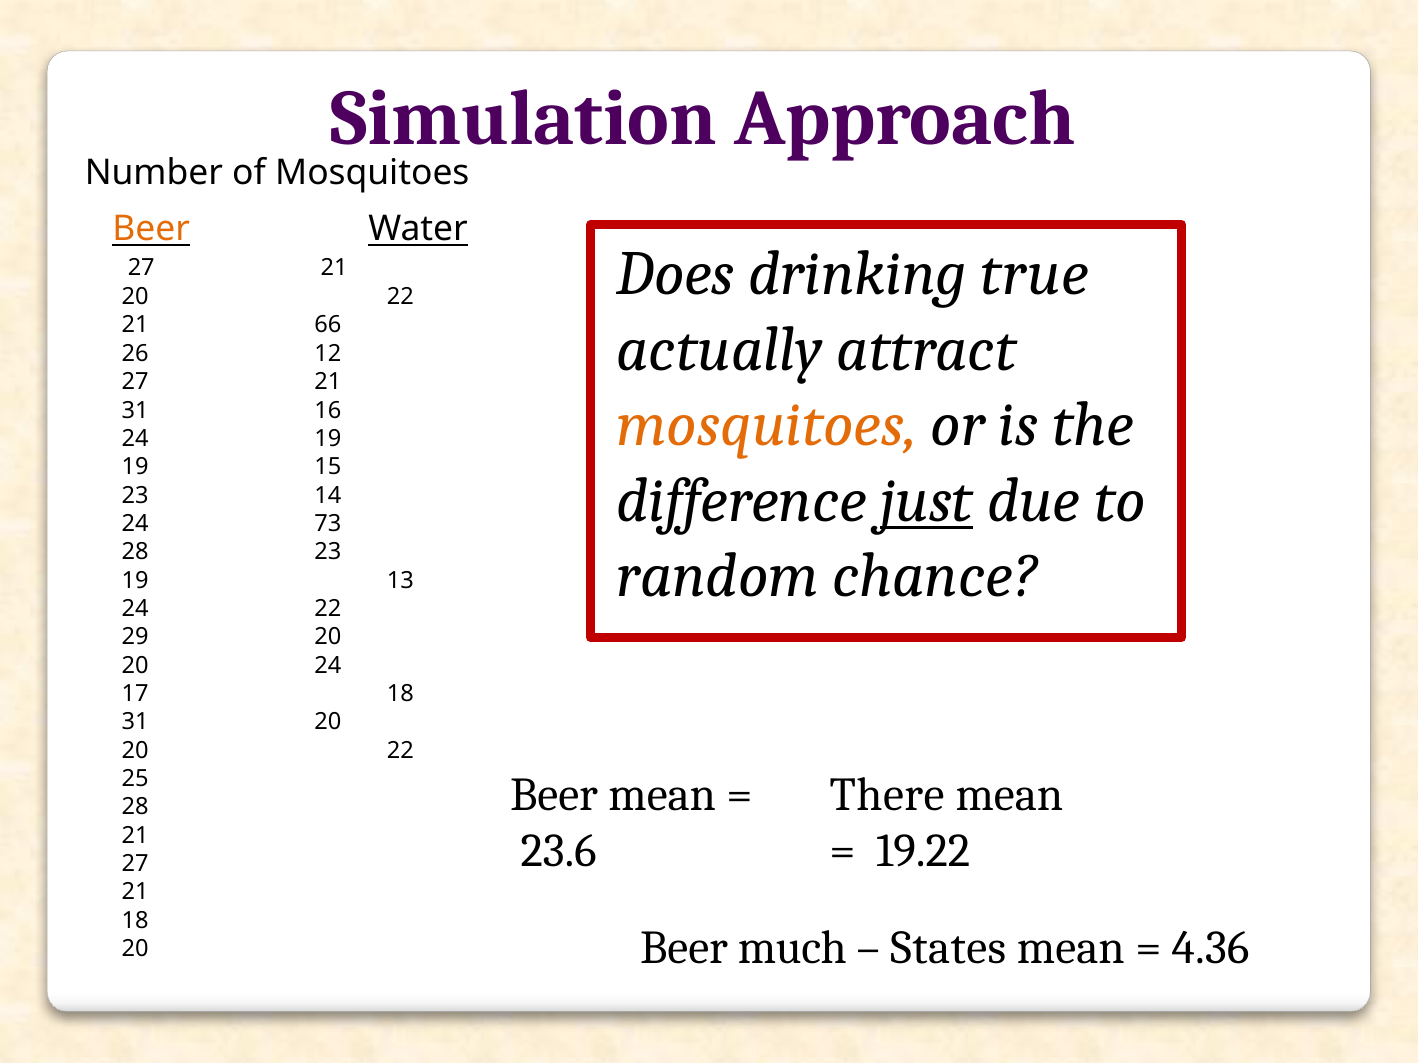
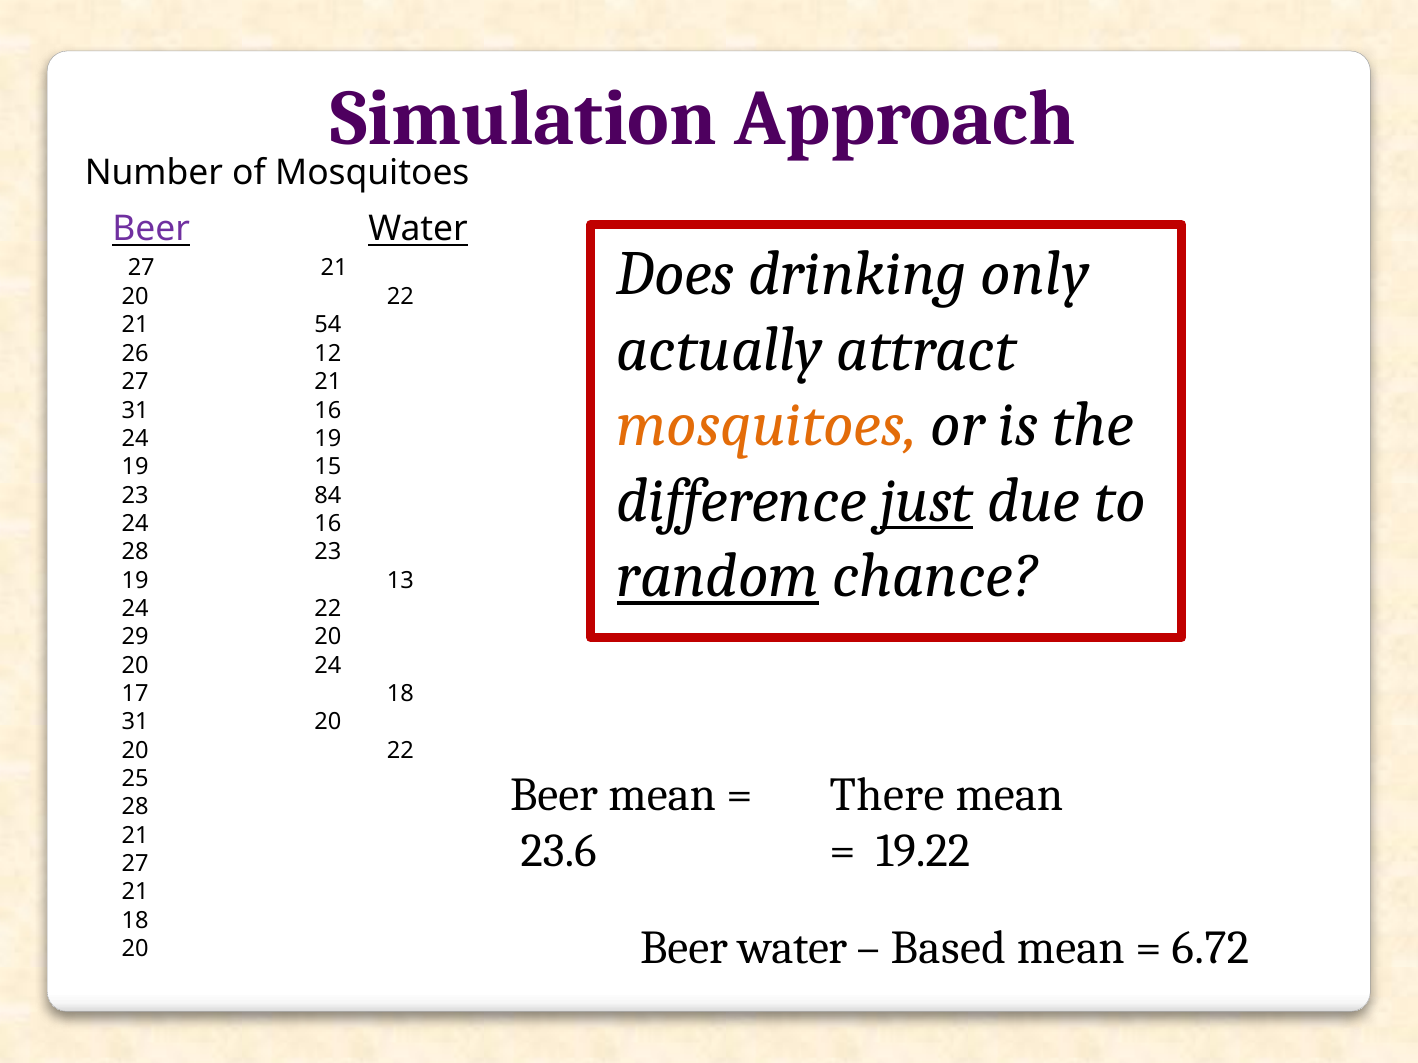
Beer colour: orange -> purple (151, 229)
true: true -> only (1035, 274)
66: 66 -> 54 (328, 325)
14: 14 -> 84 (328, 495)
24 73: 73 -> 16 (328, 524)
random underline: none -> present (718, 576)
much: much -> water (792, 948)
States: States -> Based (948, 948)
4.36: 4.36 -> 6.72 (1210, 948)
